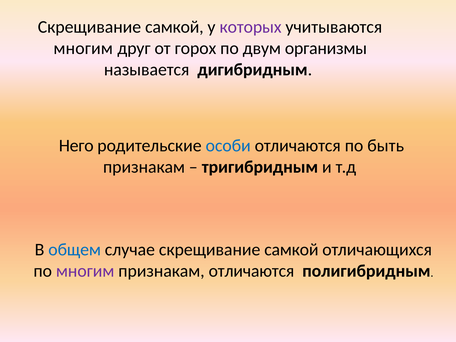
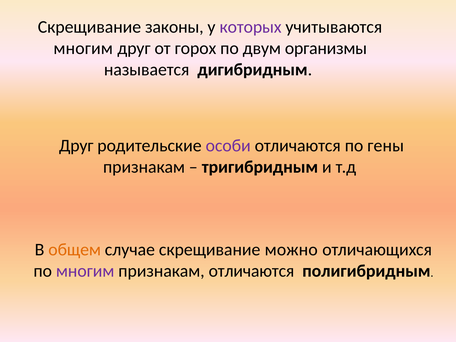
самкой: самкой -> законы (174, 27)
Него: Него -> Друг (76, 146)
особи colour: blue -> purple (228, 146)
быть: быть -> гены (386, 146)
общем colour: blue -> orange (75, 250)
случае скрещивание самкой: самкой -> можно (291, 250)
